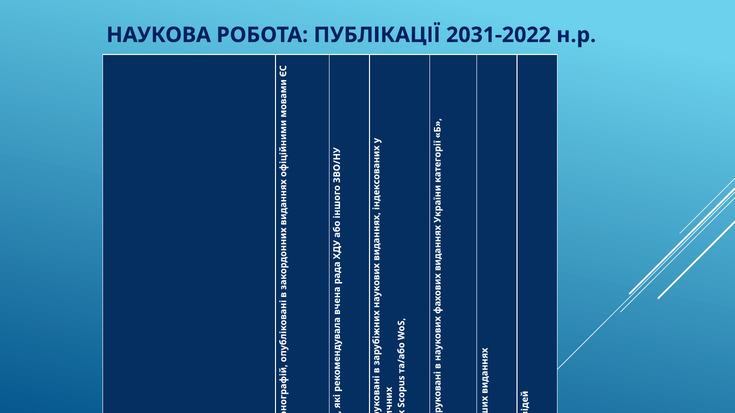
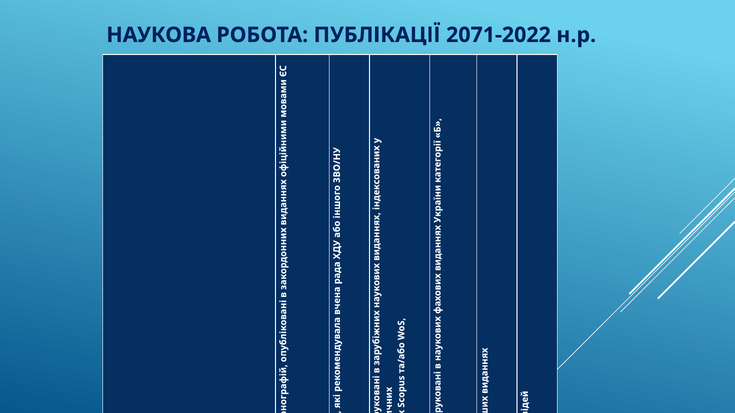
2031-2022: 2031-2022 -> 2071-2022 (498, 35)
